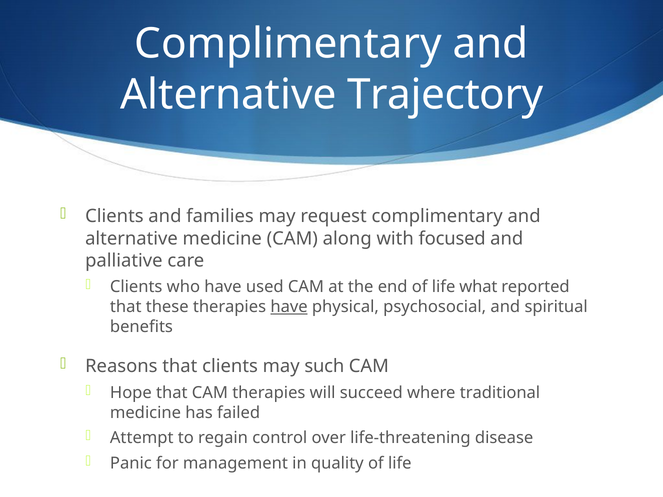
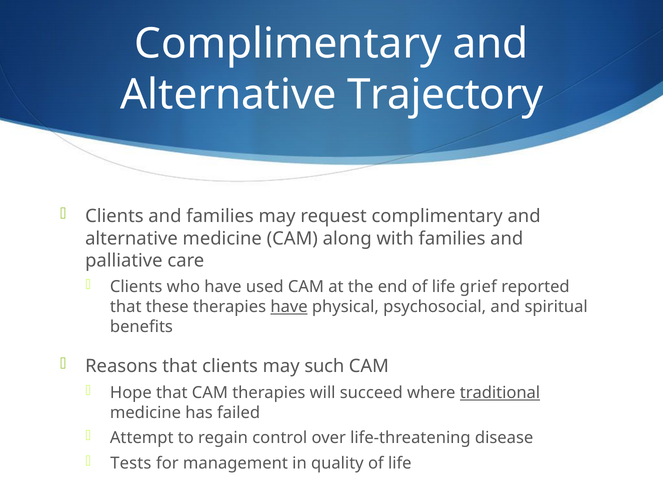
with focused: focused -> families (452, 239)
what: what -> grief (478, 287)
traditional underline: none -> present (500, 393)
Panic: Panic -> Tests (131, 464)
